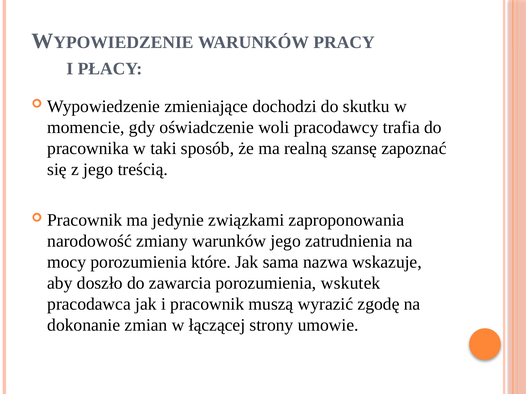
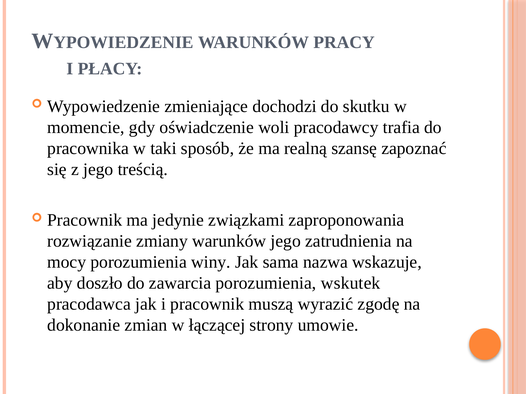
narodowość: narodowość -> rozwiązanie (90, 241)
które: które -> winy (211, 262)
